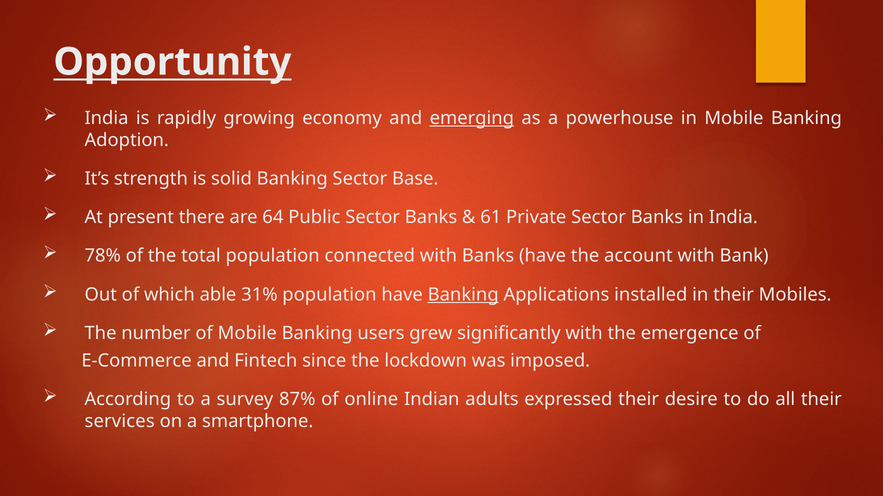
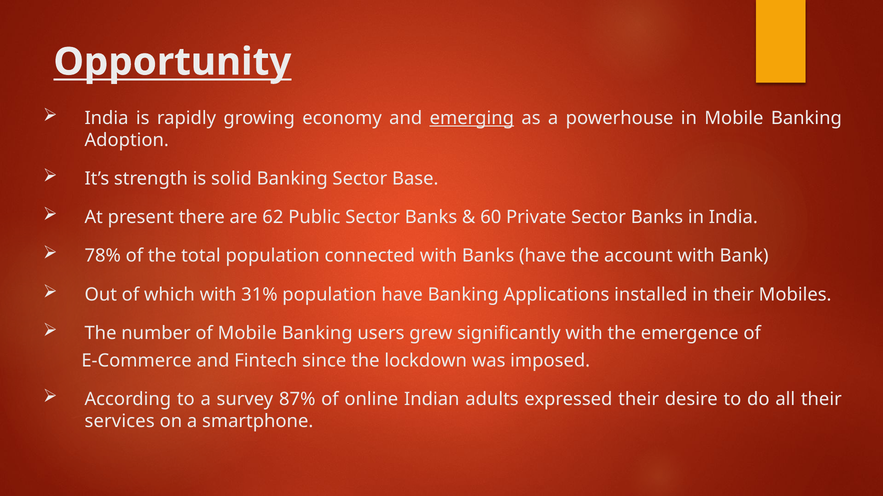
64: 64 -> 62 (273, 218)
61: 61 -> 60 (491, 218)
which able: able -> with (218, 295)
Banking underline: present -> none (463, 295)
